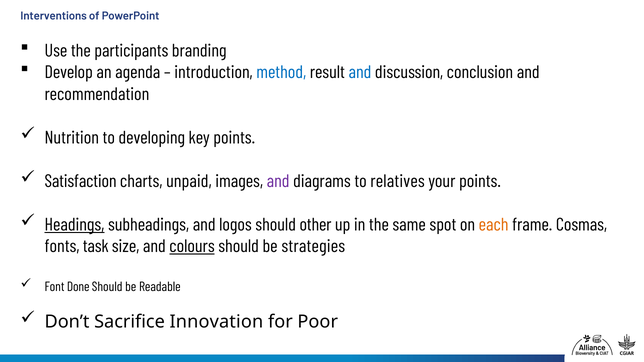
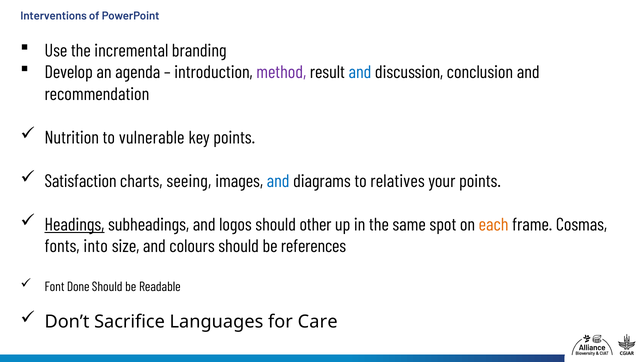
participants: participants -> incremental (131, 51)
method colour: blue -> purple (281, 72)
developing: developing -> vulnerable (152, 138)
unpaid: unpaid -> seeing (189, 181)
and colour: purple -> blue (278, 181)
task: task -> into (96, 246)
colours underline: present -> none (192, 246)
strategies: strategies -> references (313, 246)
Innovation: Innovation -> Languages (216, 322)
Poor: Poor -> Care (318, 322)
